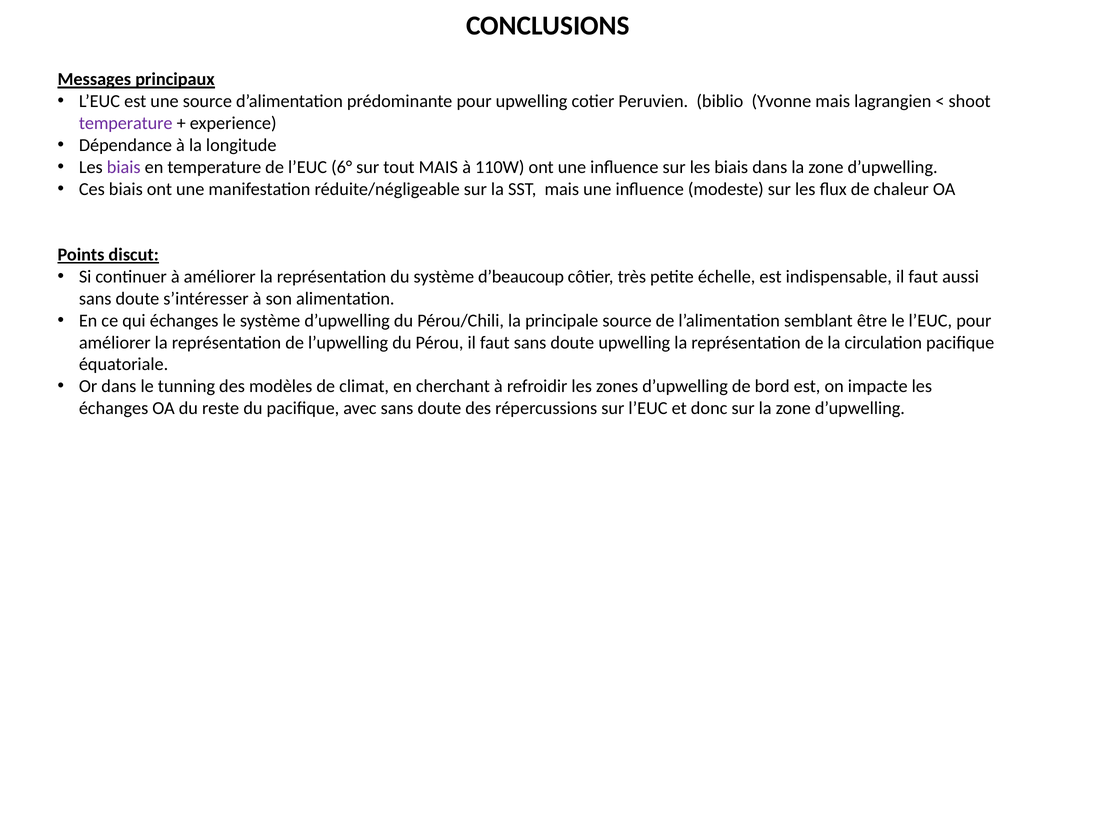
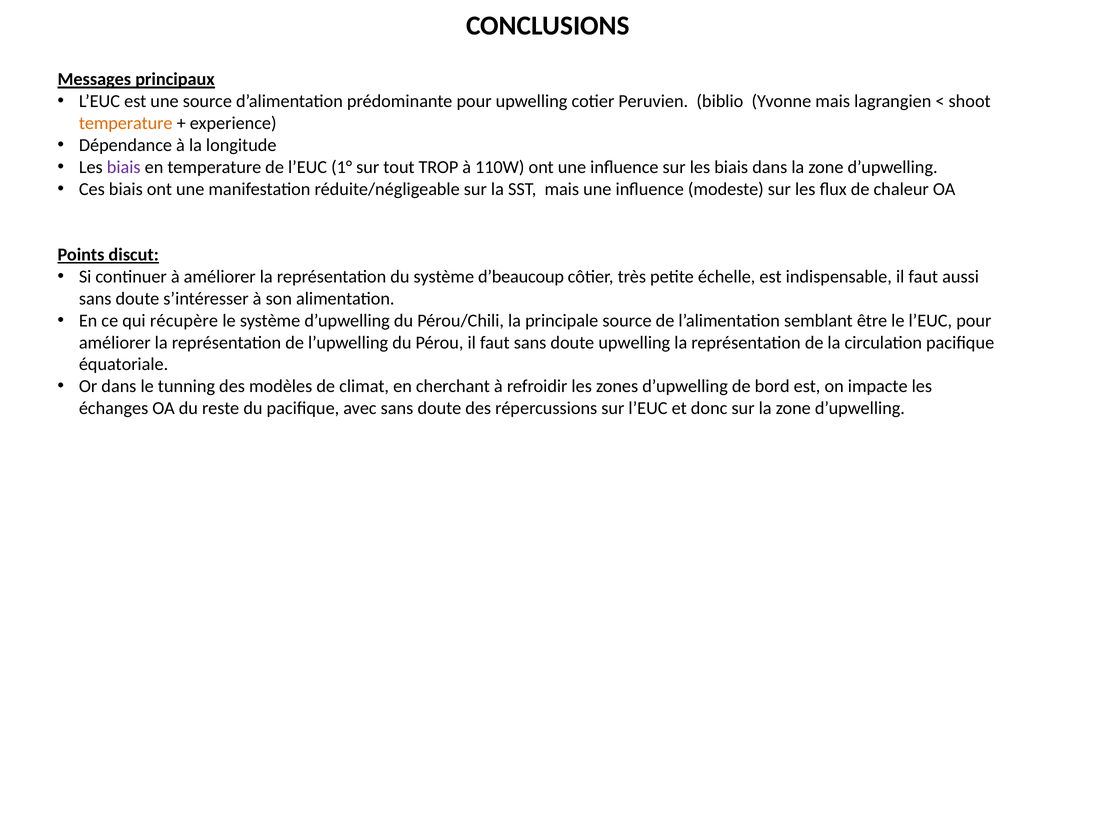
temperature colour: purple -> orange (126, 123)
6°: 6° -> 1° (342, 167)
tout MAIS: MAIS -> TROP (438, 167)
qui échanges: échanges -> récupère (184, 321)
